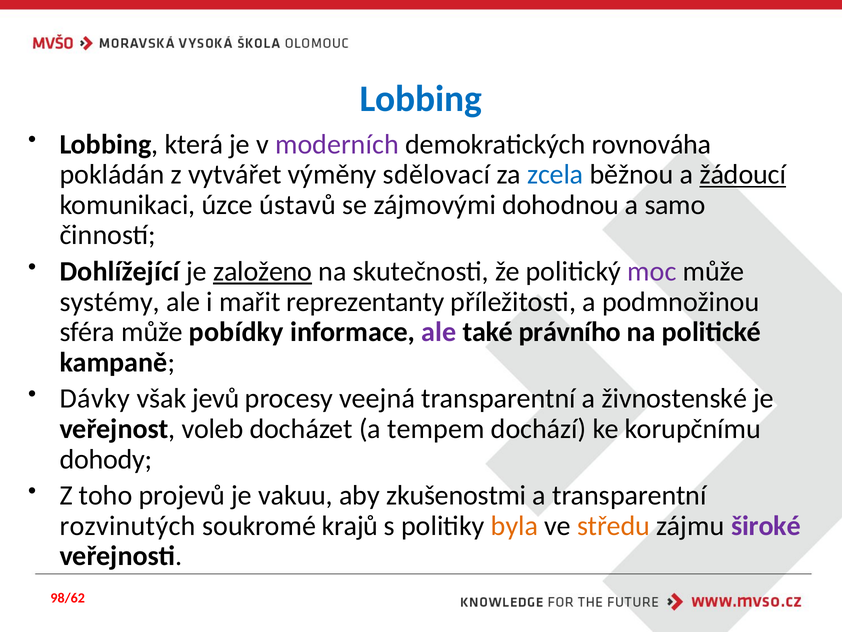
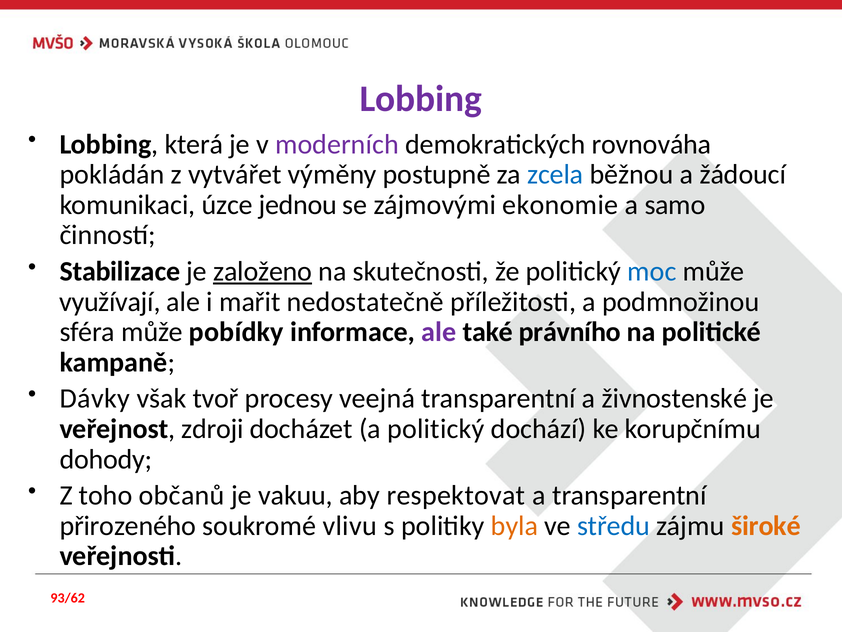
Lobbing colour: blue -> purple (421, 99)
sdělovací: sdělovací -> postupně (437, 174)
žádoucí underline: present -> none (743, 174)
ústavů: ústavů -> jednou (298, 205)
dohodnou: dohodnou -> ekonomie (560, 205)
Dohlížející: Dohlížející -> Stabilizace (120, 271)
moc colour: purple -> blue (652, 271)
systémy: systémy -> využívají (110, 302)
reprezentanty: reprezentanty -> nedostatečně (365, 302)
jevů: jevů -> tvoř (216, 398)
voleb: voleb -> zdroji (213, 429)
a tempem: tempem -> politický (436, 429)
projevů: projevů -> občanů (182, 495)
zkušenostmi: zkušenostmi -> respektovat (456, 495)
rozvinutých: rozvinutých -> přirozeného (128, 525)
krajů: krajů -> vlivu (350, 525)
středu colour: orange -> blue (614, 525)
široké colour: purple -> orange (766, 525)
98/62: 98/62 -> 93/62 (68, 597)
